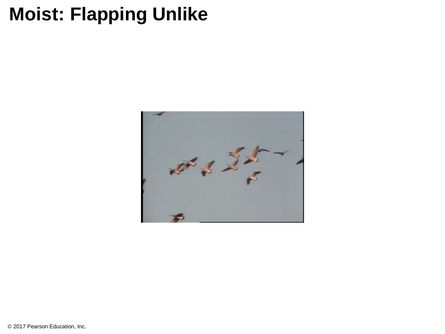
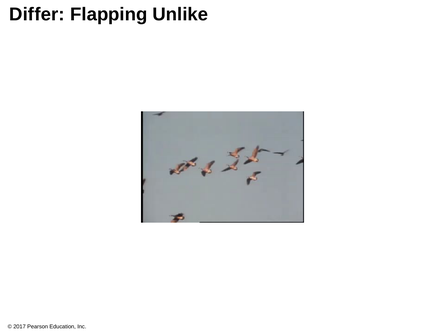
Moist: Moist -> Differ (37, 14)
